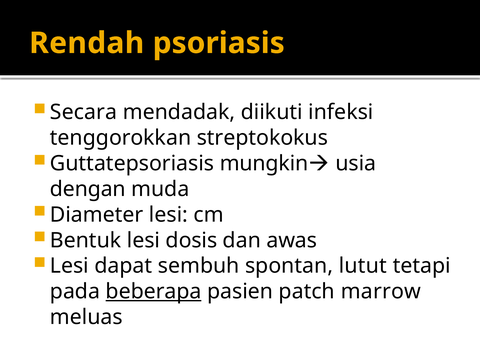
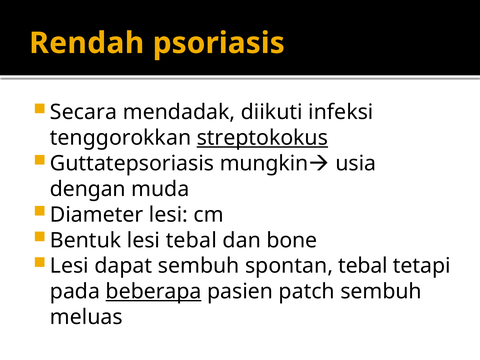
streptokokus underline: none -> present (262, 138)
lesi dosis: dosis -> tebal (191, 240)
awas: awas -> bone (292, 240)
spontan lutut: lutut -> tebal (363, 266)
patch marrow: marrow -> sembuh (381, 292)
